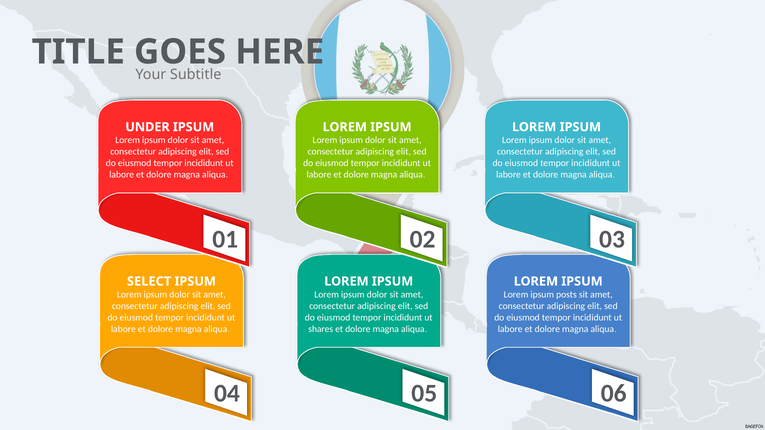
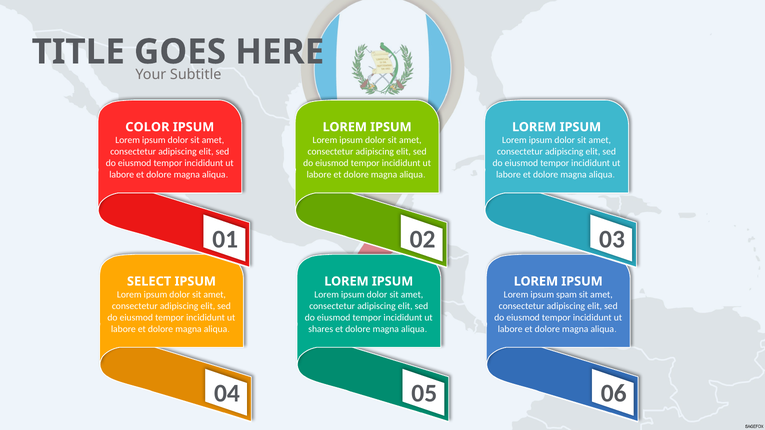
UNDER: UNDER -> COLOR (147, 127)
posts: posts -> spam (566, 295)
